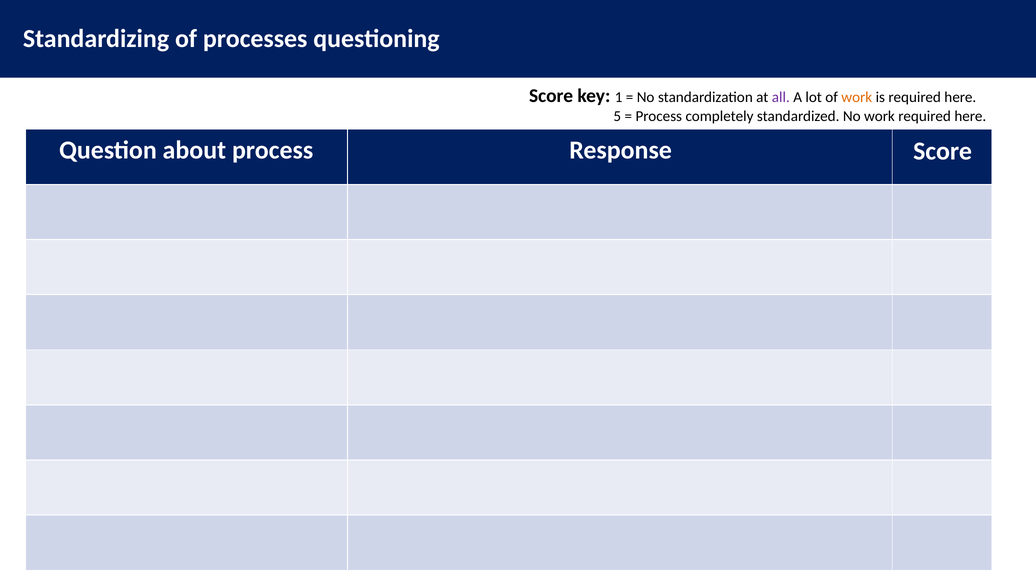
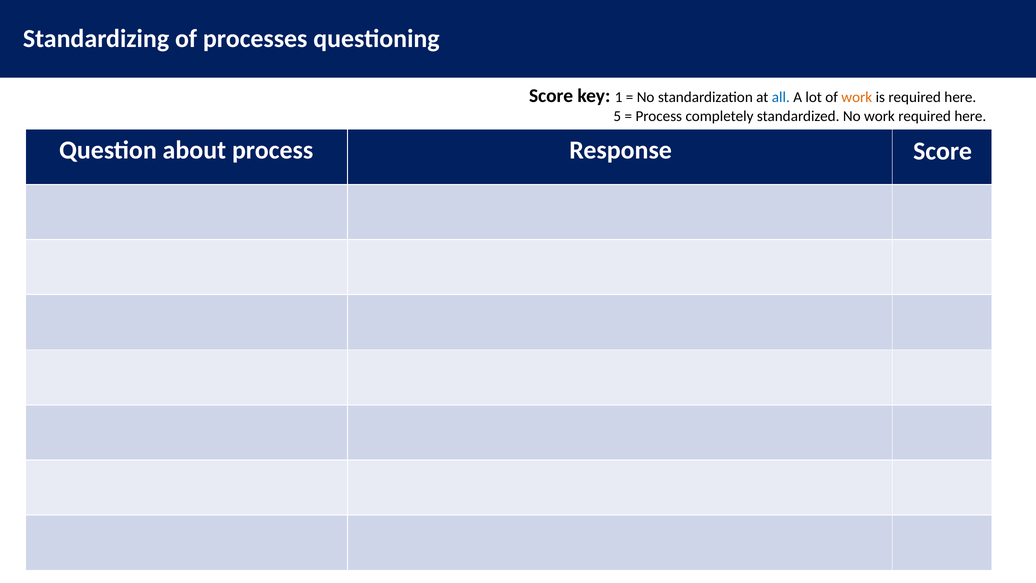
all colour: purple -> blue (781, 97)
